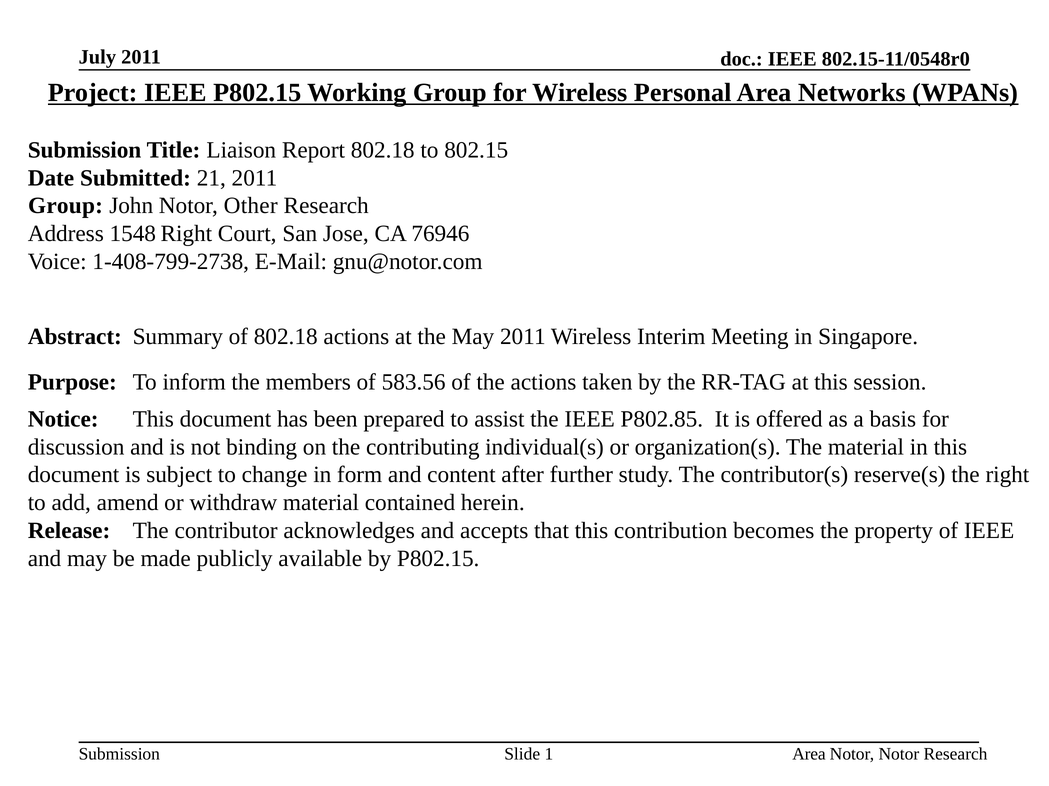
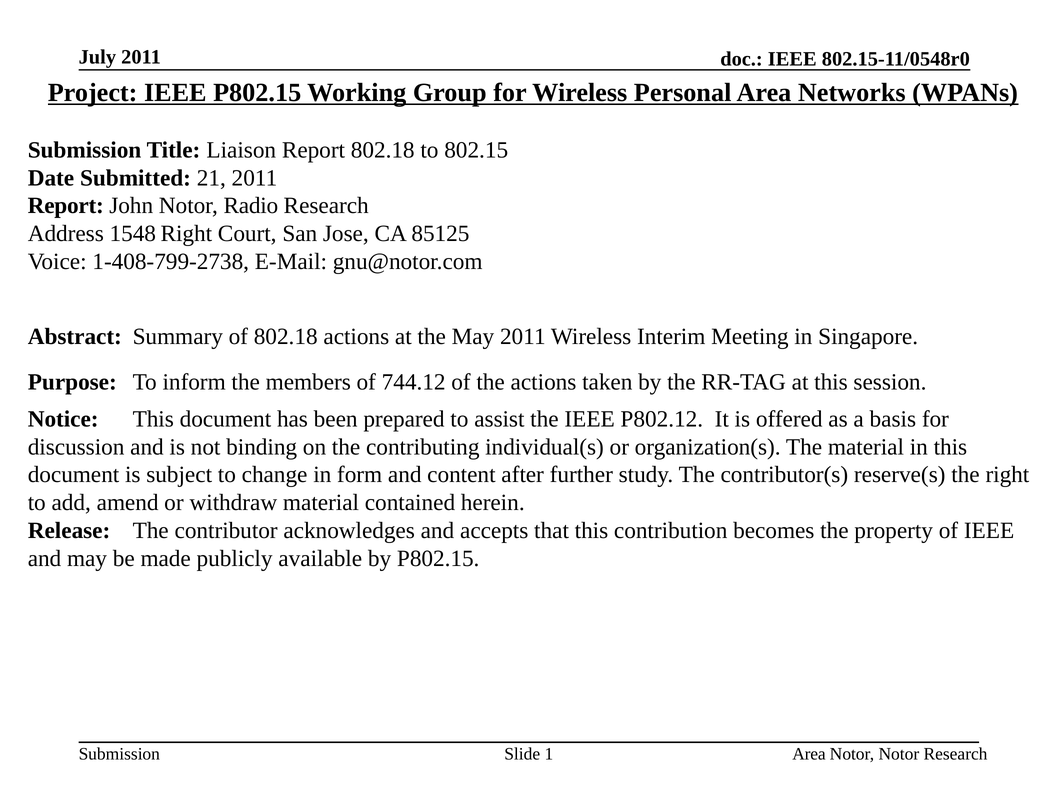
Group: Group -> Report (66, 206)
Other: Other -> Radio (251, 206)
76946: 76946 -> 85125 (440, 234)
583.56: 583.56 -> 744.12 (414, 383)
P802.85: P802.85 -> P802.12 (662, 419)
